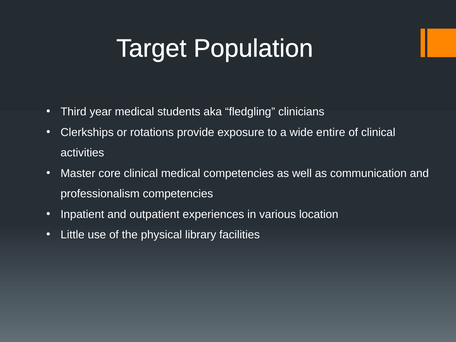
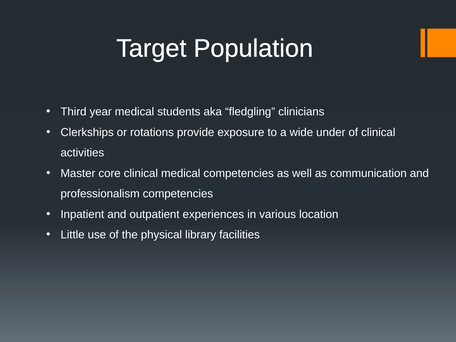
entire: entire -> under (331, 132)
